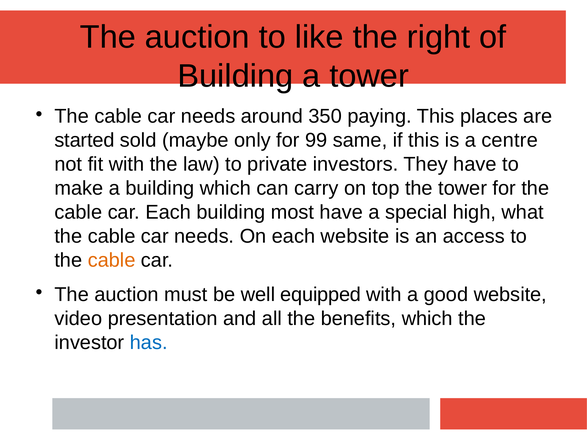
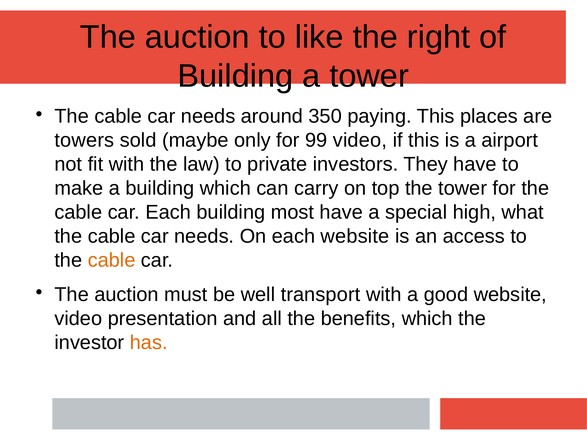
started: started -> towers (84, 140)
99 same: same -> video (360, 140)
centre: centre -> airport (510, 140)
equipped: equipped -> transport (321, 295)
has colour: blue -> orange (149, 343)
